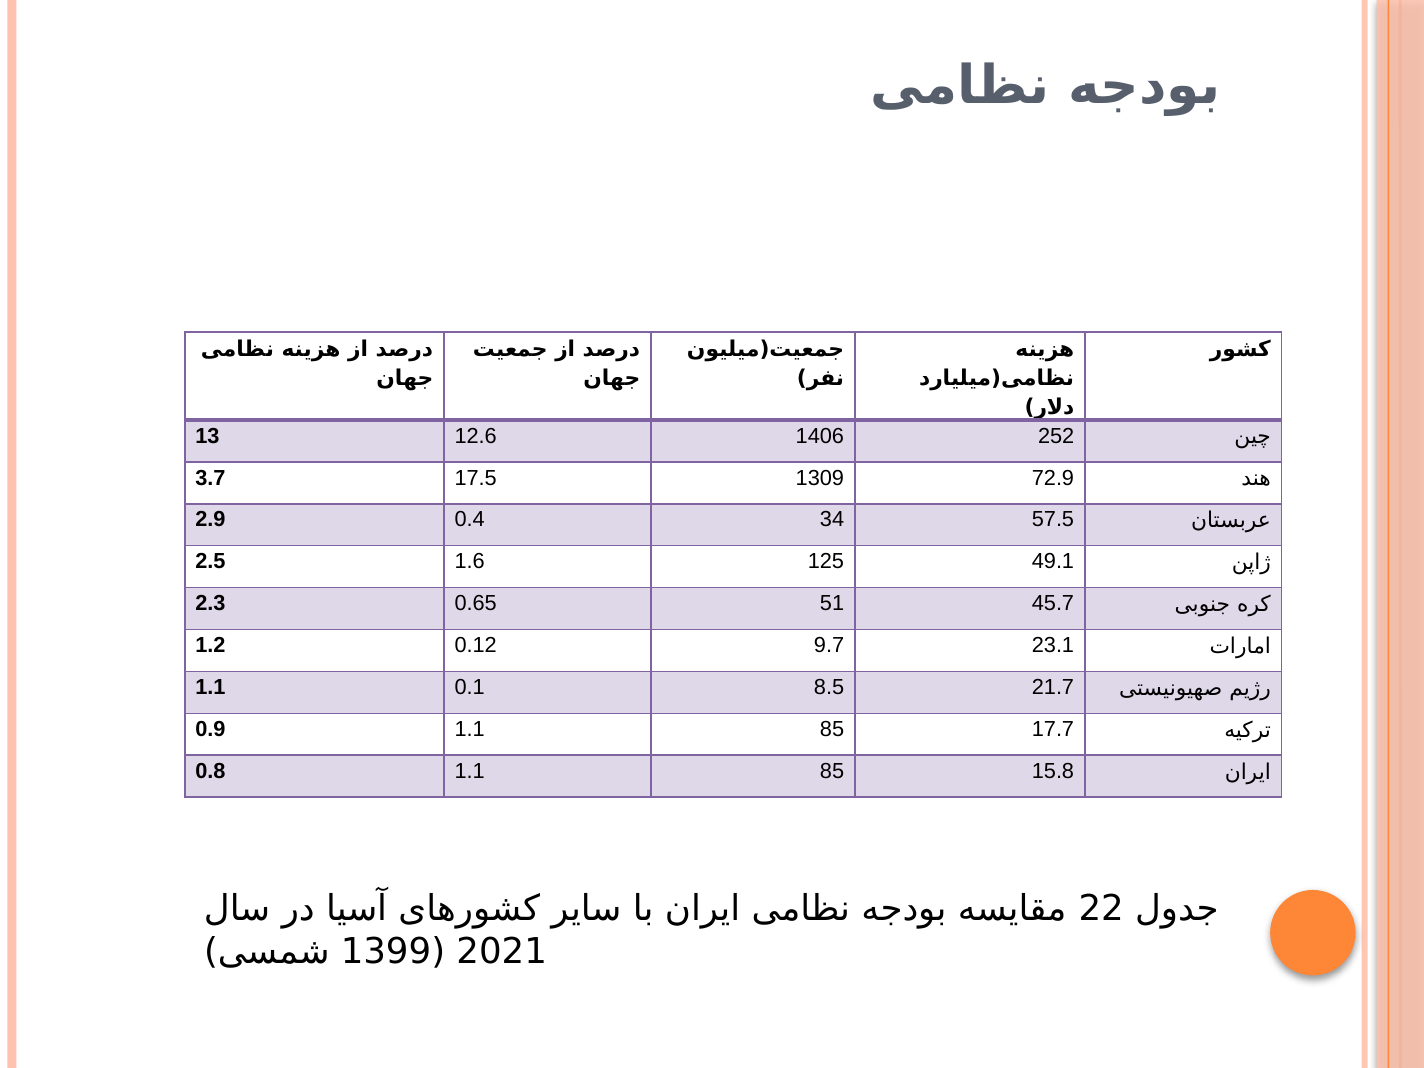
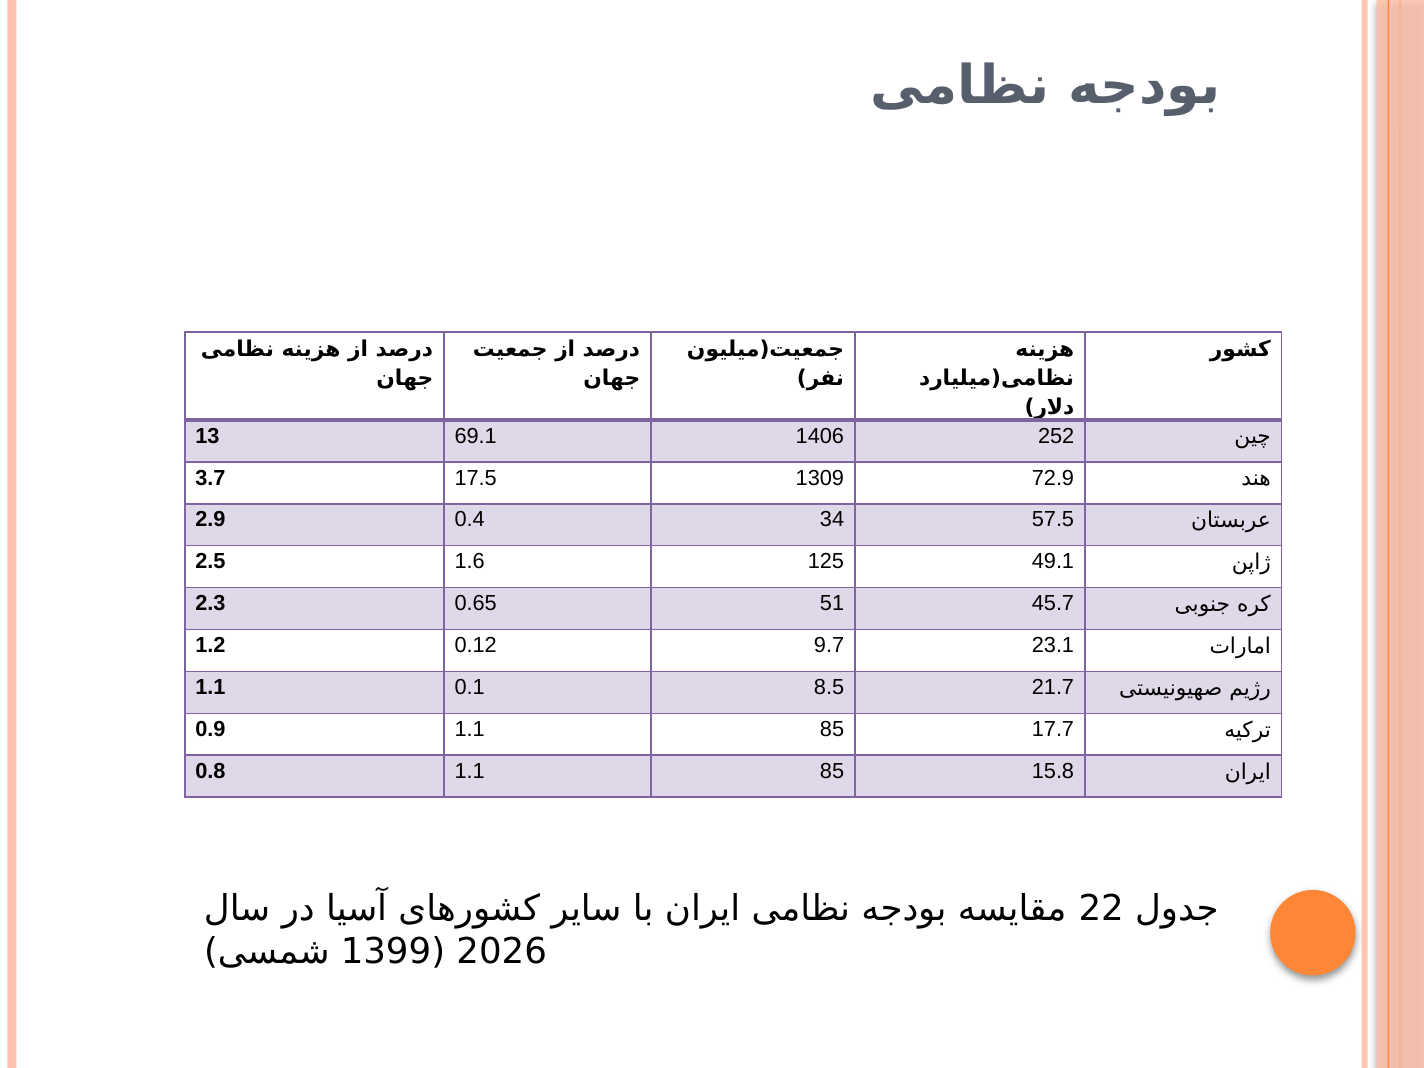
12.6: 12.6 -> 69.1 (476, 436)
2021: 2021 -> 2026 (502, 952)
